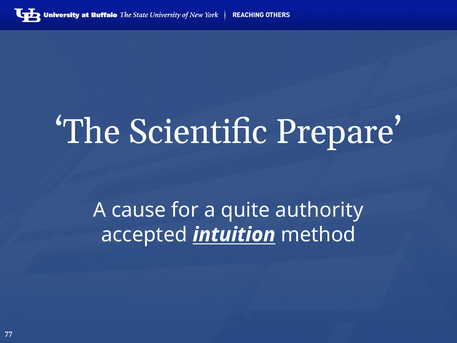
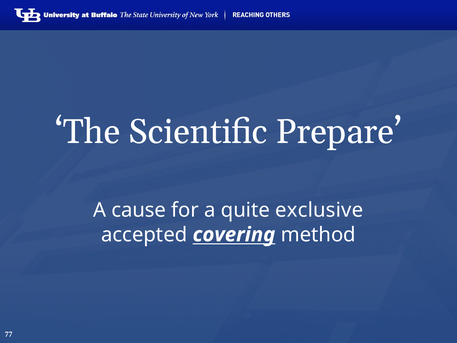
authority: authority -> exclusive (319, 210)
intuition: intuition -> covering (234, 234)
